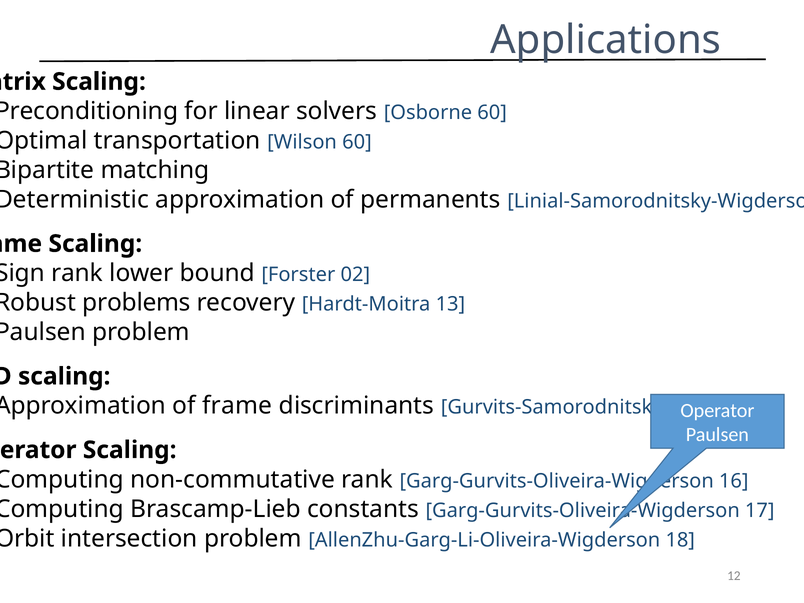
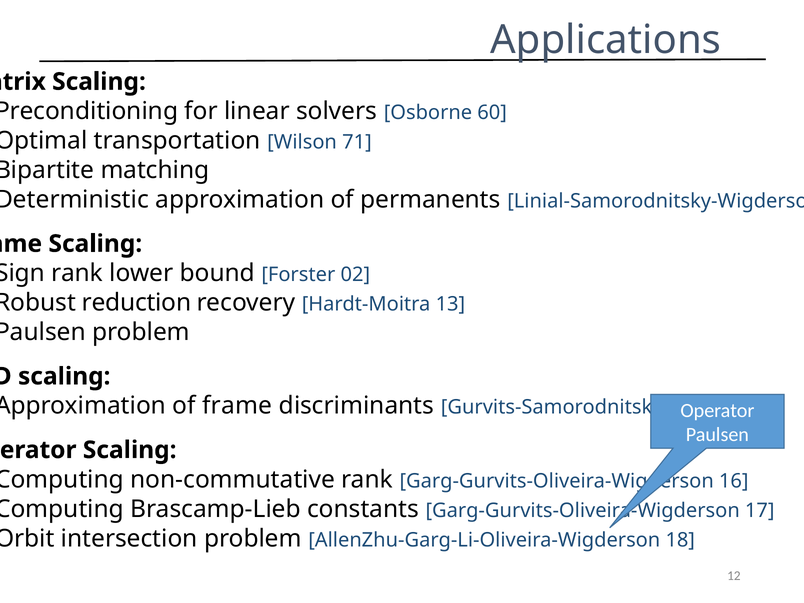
Wilson 60: 60 -> 71 (357, 142)
problems: problems -> reduction (137, 303)
